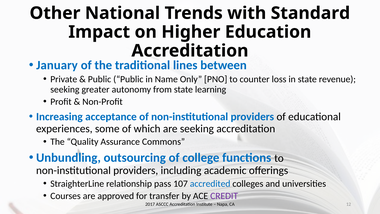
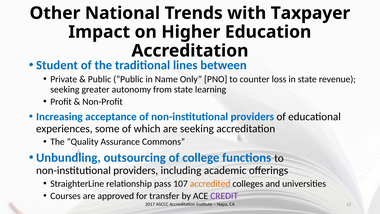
Standard: Standard -> Taxpayer (310, 13)
January: January -> Student (57, 65)
accredited colour: blue -> orange (210, 183)
